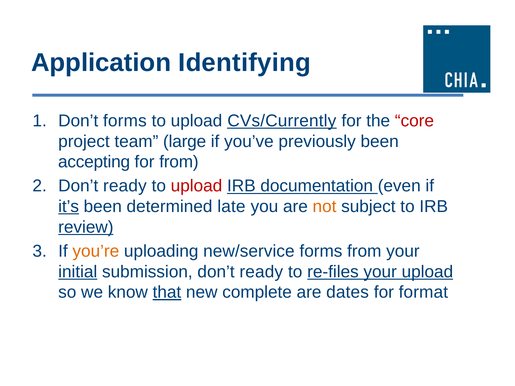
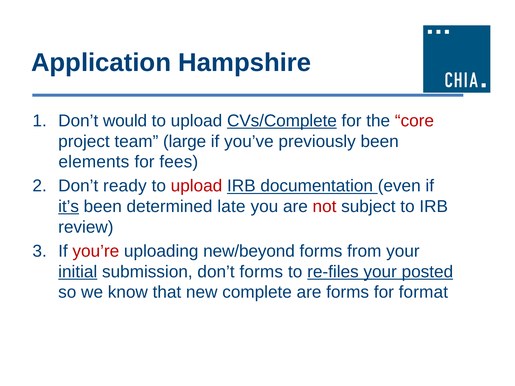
Identifying: Identifying -> Hampshire (245, 63)
Don’t forms: forms -> would (125, 121)
CVs/Currently: CVs/Currently -> CVs/Complete (282, 121)
accepting: accepting -> elements (94, 162)
for from: from -> fees (179, 162)
not colour: orange -> red (324, 207)
review underline: present -> none (86, 227)
you’re colour: orange -> red (96, 251)
new/service: new/service -> new/beyond (249, 251)
submission don’t ready: ready -> forms (261, 272)
your upload: upload -> posted (427, 272)
that underline: present -> none (167, 292)
are dates: dates -> forms (348, 292)
